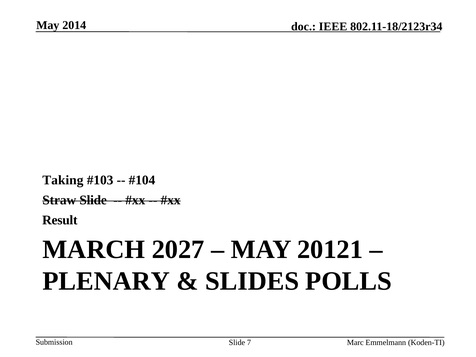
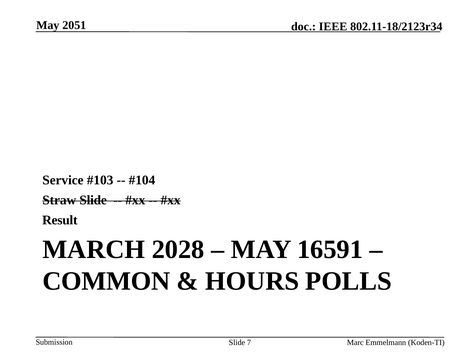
2014: 2014 -> 2051 (74, 25)
Taking: Taking -> Service (63, 180)
2027: 2027 -> 2028 (178, 250)
20121: 20121 -> 16591 (330, 250)
PLENARY: PLENARY -> COMMON (106, 281)
SLIDES: SLIDES -> HOURS (252, 281)
